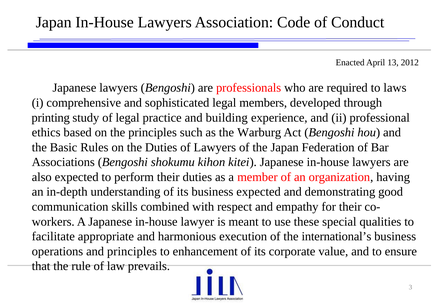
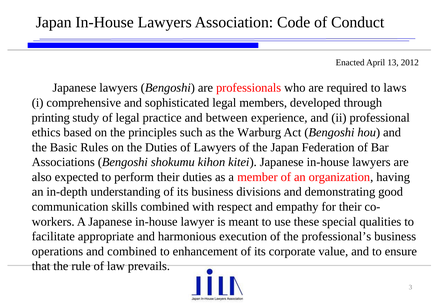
building: building -> between (227, 117)
business expected: expected -> divisions (259, 191)
international’s: international’s -> professional’s (336, 236)
and principles: principles -> combined (132, 251)
